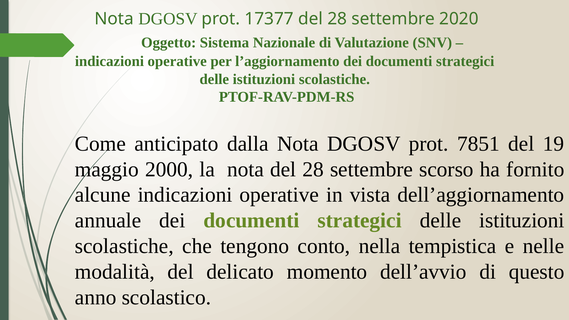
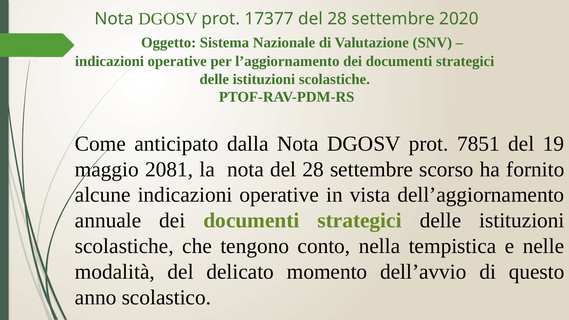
2000: 2000 -> 2081 (169, 169)
